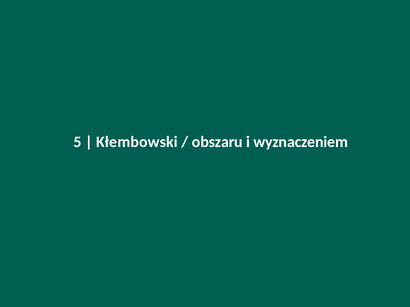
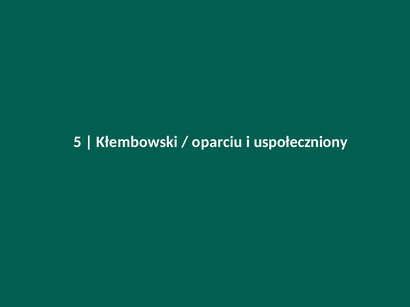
obszaru: obszaru -> oparciu (217, 142)
wyznaczeniem: wyznaczeniem -> uspołeczniony (301, 142)
